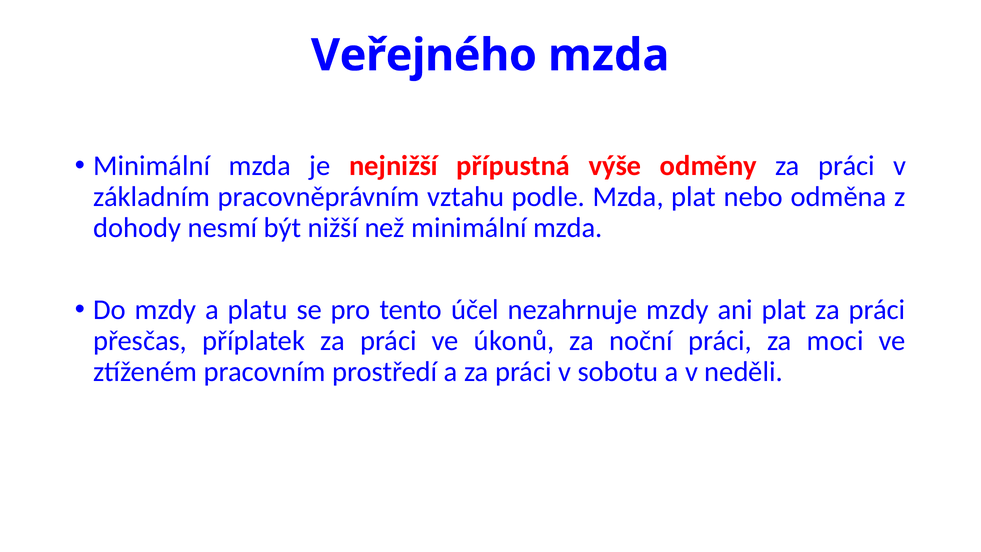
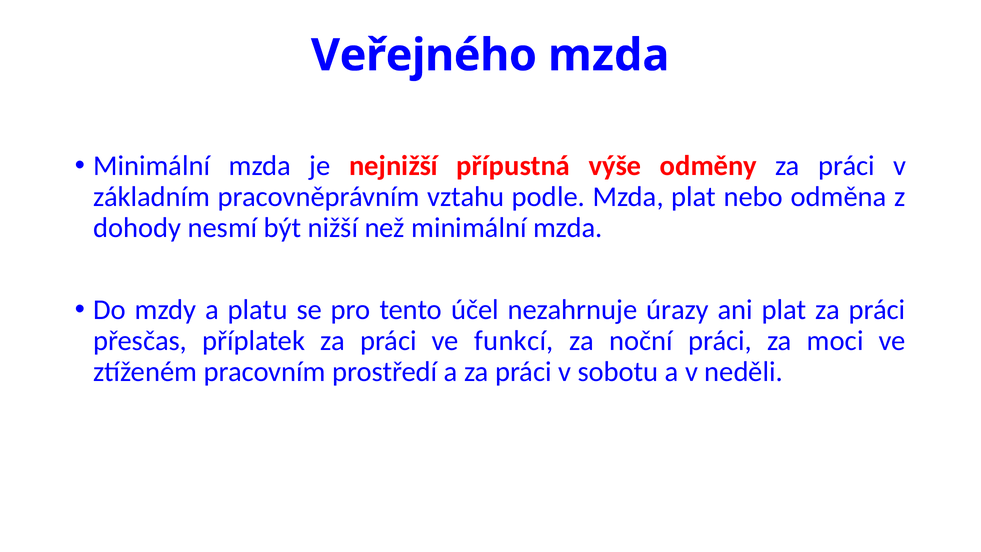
nezahrnuje mzdy: mzdy -> úrazy (678, 310)
úkonů: úkonů -> funkcí (514, 341)
